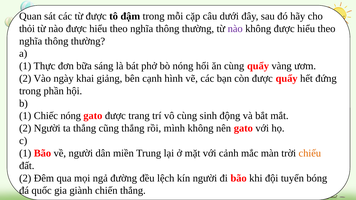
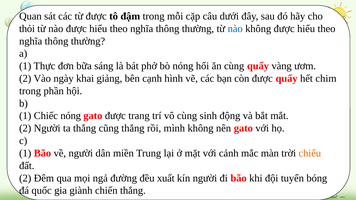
nào colour: purple -> blue (235, 29)
đứng: đứng -> chim (326, 79)
lệch: lệch -> xuất (166, 178)
